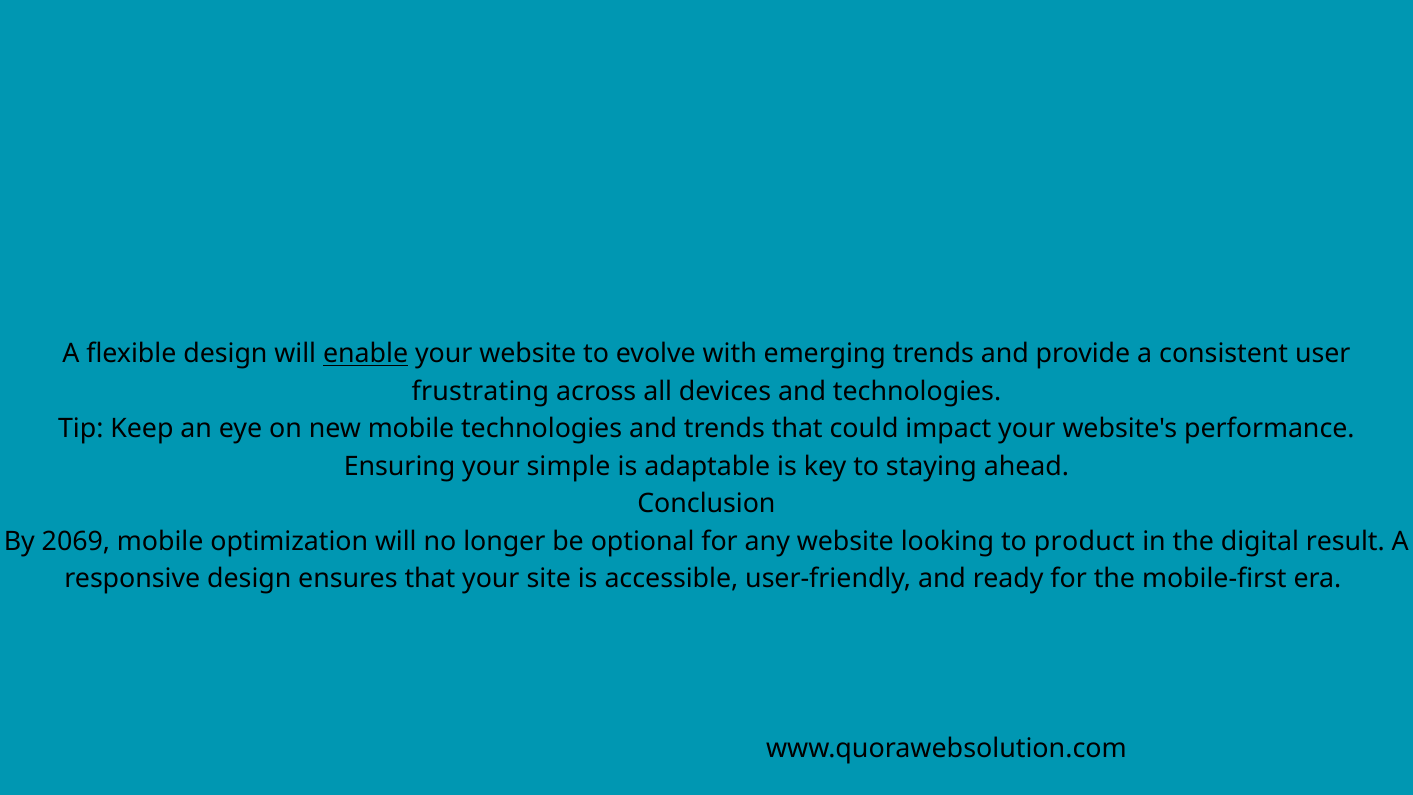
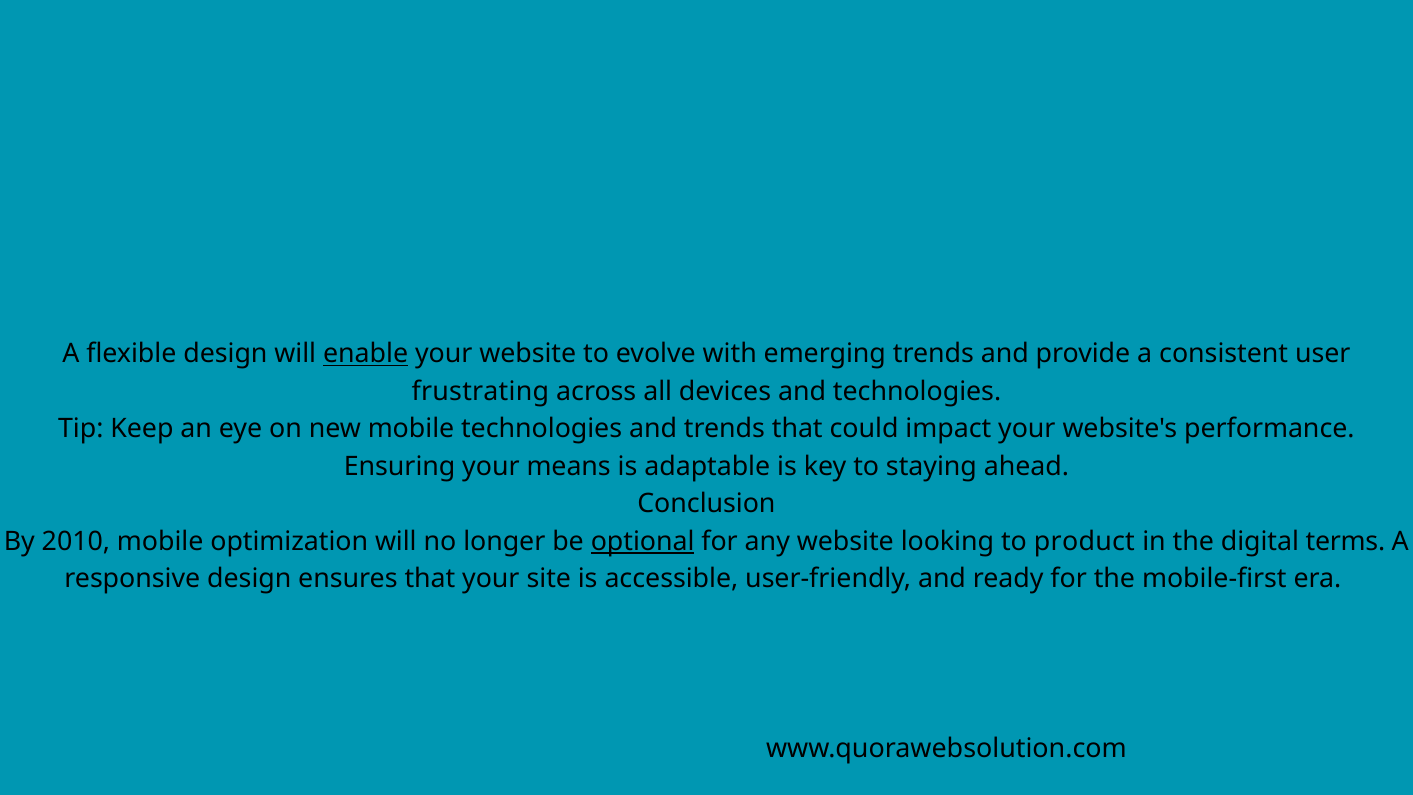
simple: simple -> means (569, 467)
2069: 2069 -> 2010 (76, 542)
optional underline: none -> present (643, 542)
result: result -> terms (1345, 542)
